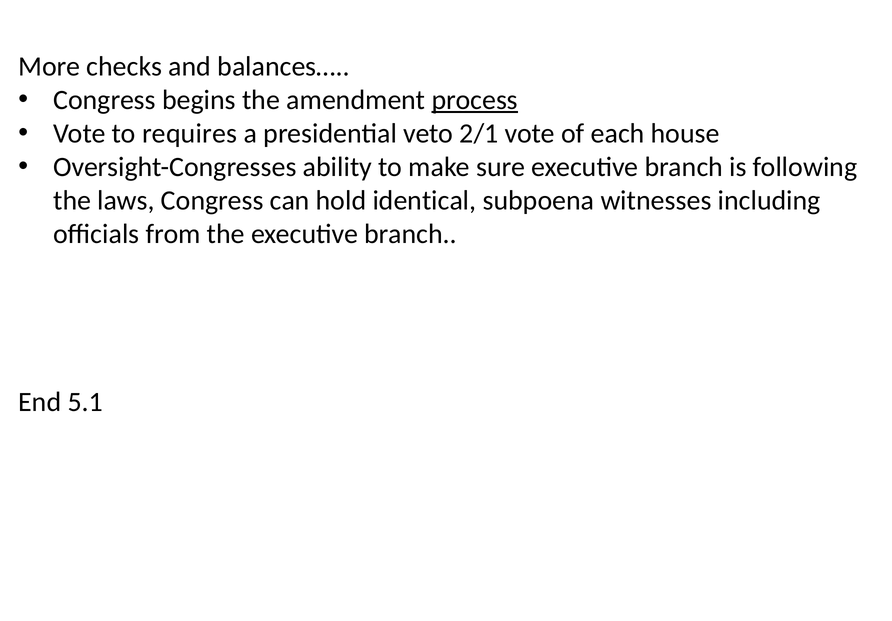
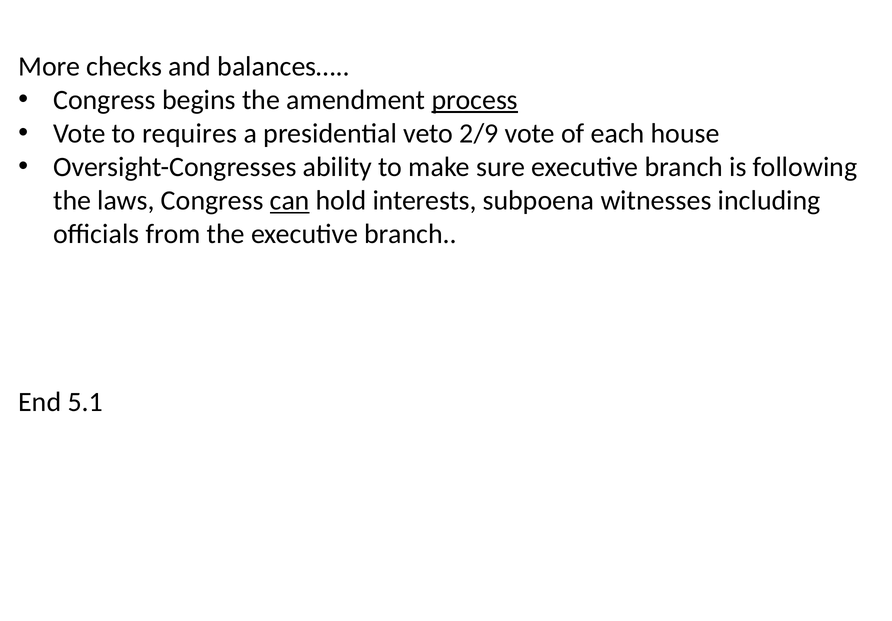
2/1: 2/1 -> 2/9 (479, 134)
can underline: none -> present (290, 201)
identical: identical -> interests (425, 201)
